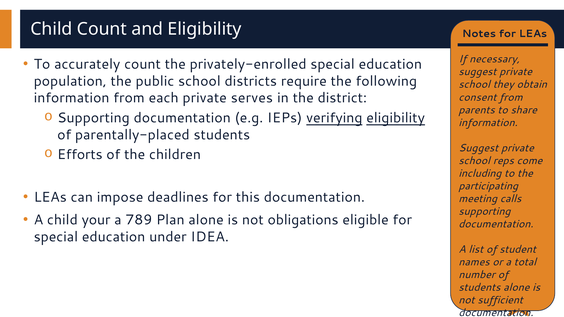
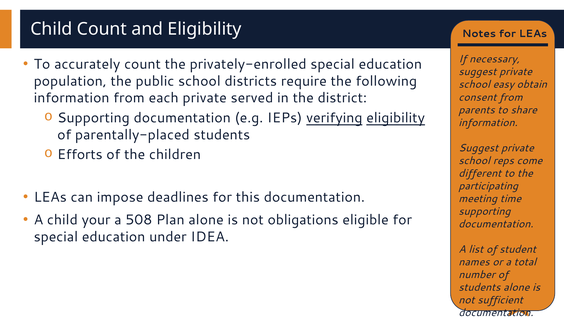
they: they -> easy (504, 85)
serves: serves -> served (252, 98)
including: including -> different (480, 173)
calls: calls -> time (511, 199)
789: 789 -> 508 (139, 220)
